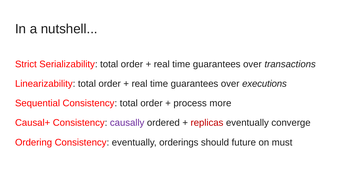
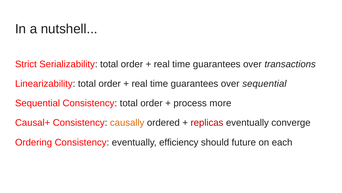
over executions: executions -> sequential (264, 84)
causally colour: purple -> orange (127, 122)
orderings: orderings -> efficiency (179, 142)
must: must -> each (282, 142)
